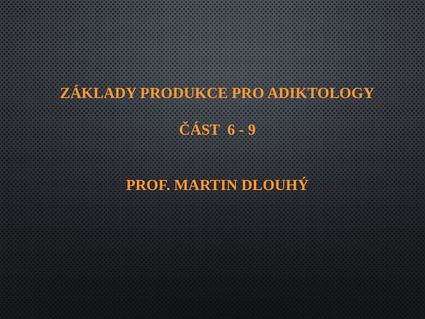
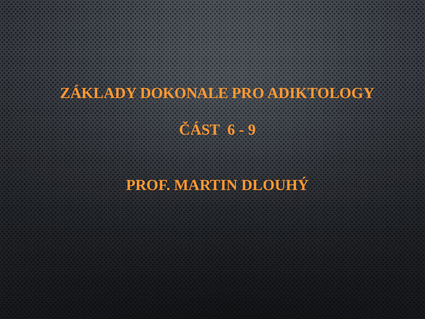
PRODUKCE: PRODUKCE -> DOKONALE (184, 93)
